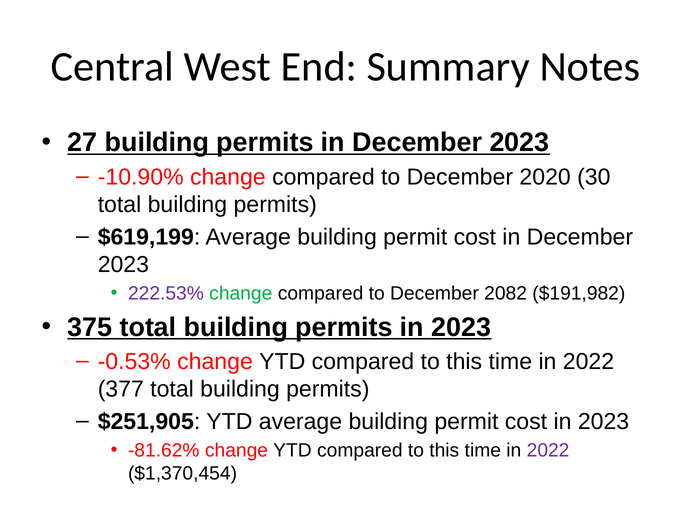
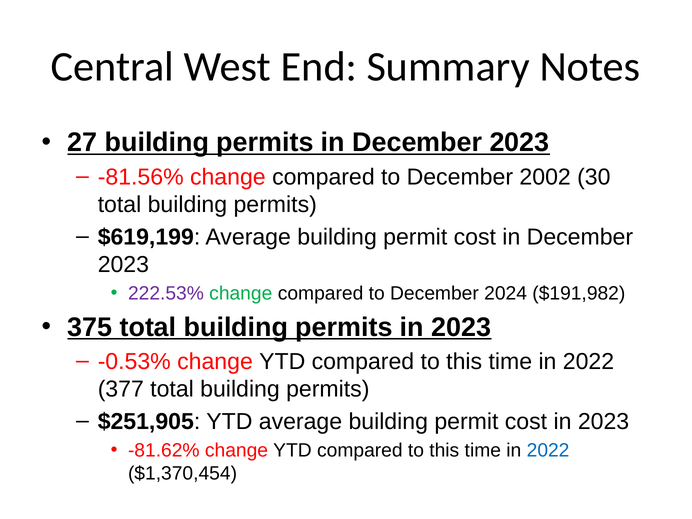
-10.90%: -10.90% -> -81.56% (141, 177)
2020: 2020 -> 2002 (545, 177)
2082: 2082 -> 2024 (506, 294)
2022 colour: purple -> blue (548, 450)
